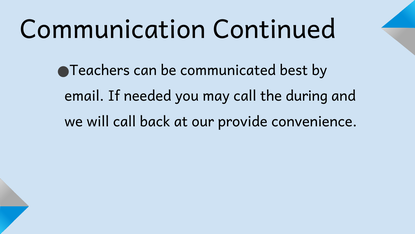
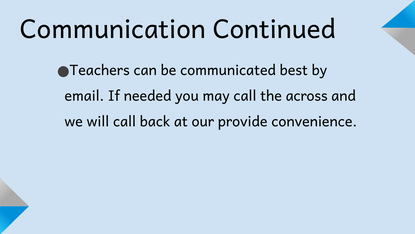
during: during -> across (307, 96)
